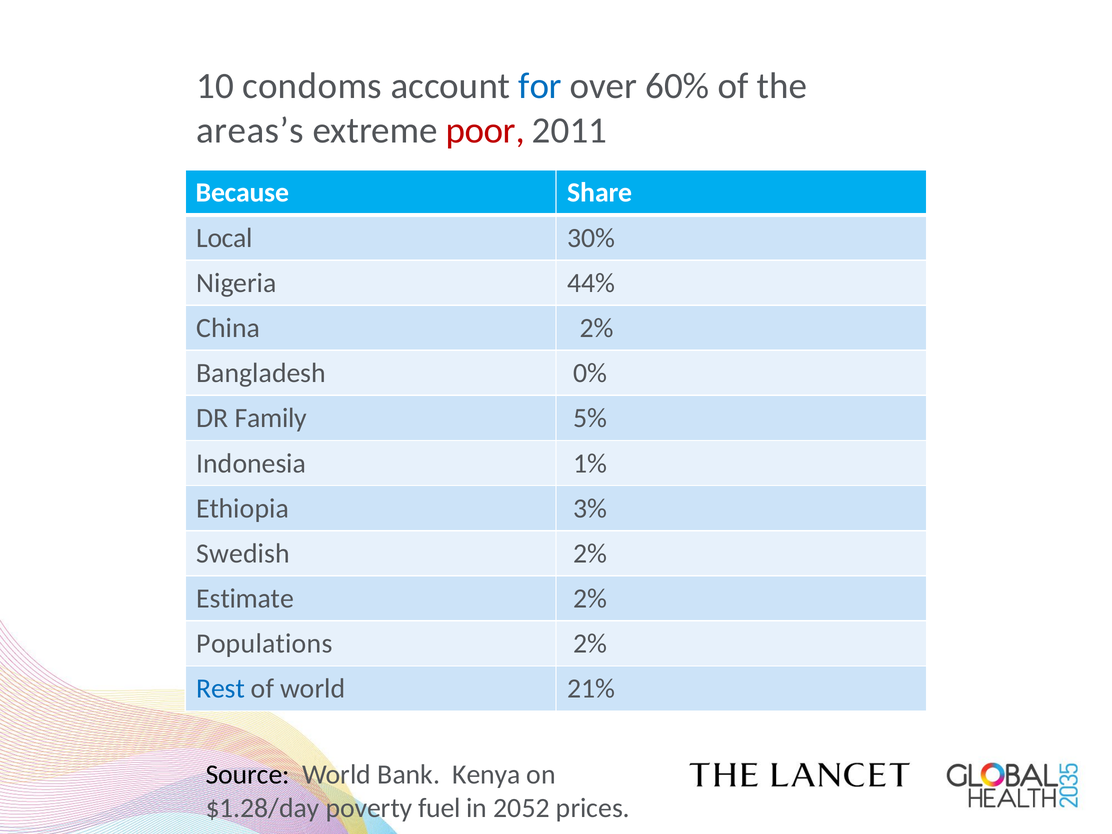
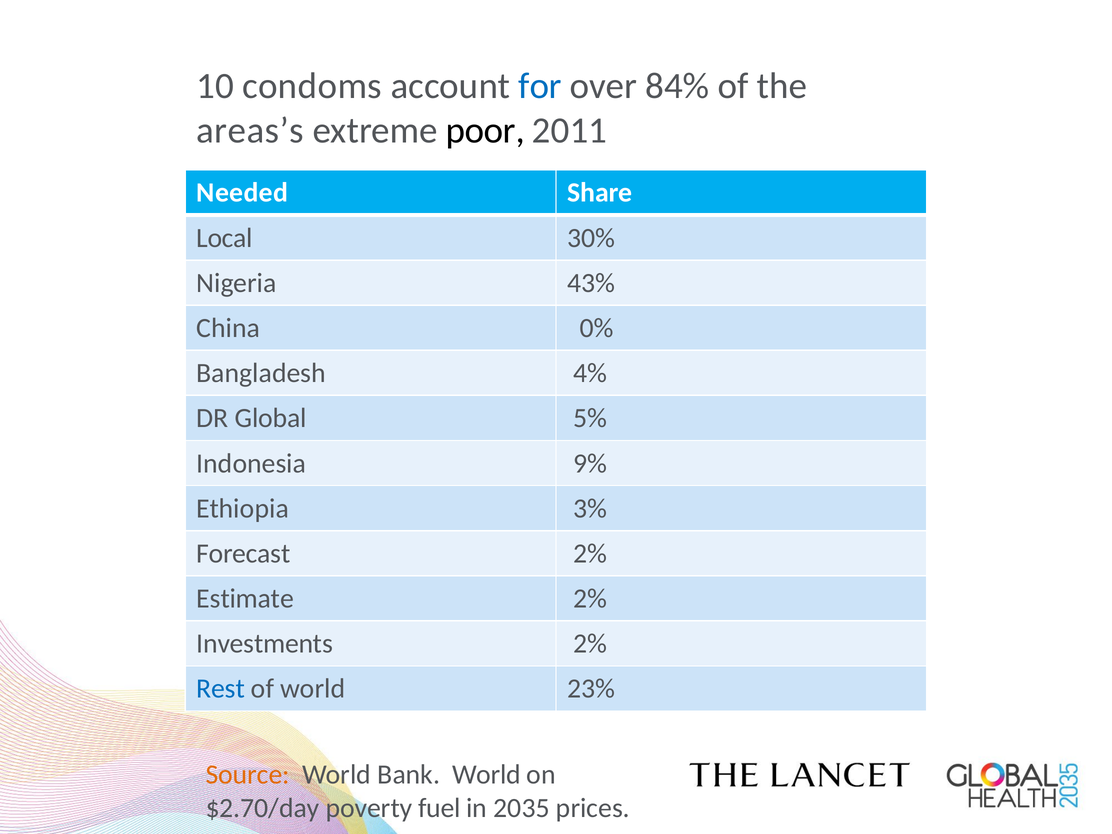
60%: 60% -> 84% (677, 86)
poor colour: red -> black (485, 130)
Because: Because -> Needed (242, 193)
44%: 44% -> 43% (591, 283)
China 2%: 2% -> 0% (596, 328)
0%: 0% -> 4% (590, 373)
Family: Family -> Global (271, 418)
1%: 1% -> 9% (590, 463)
Swedish: Swedish -> Forecast (243, 554)
Populations: Populations -> Investments (265, 644)
21%: 21% -> 23% (591, 689)
Source colour: black -> orange (248, 775)
Bank Kenya: Kenya -> World (486, 775)
$1.28/day: $1.28/day -> $2.70/day (262, 808)
2052: 2052 -> 2035 (522, 808)
